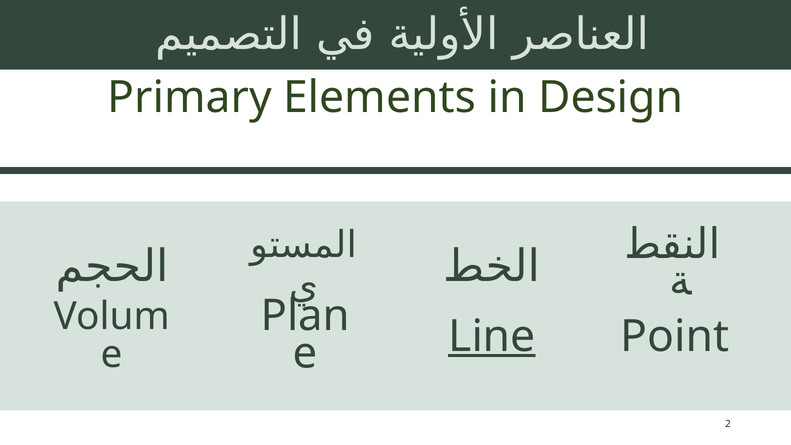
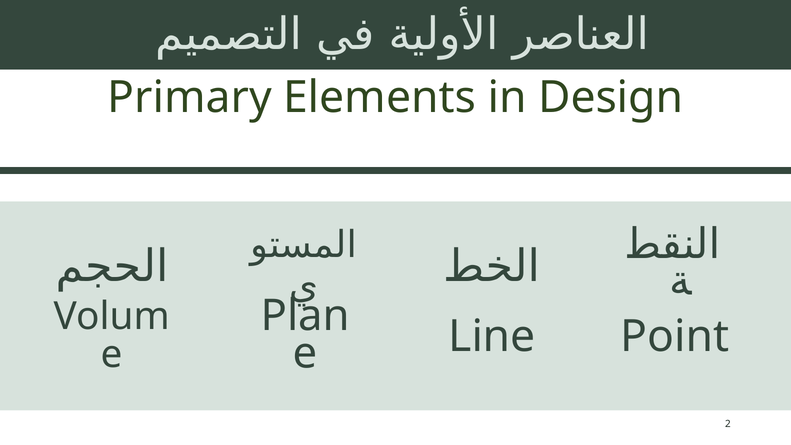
Line underline: present -> none (492, 336)
